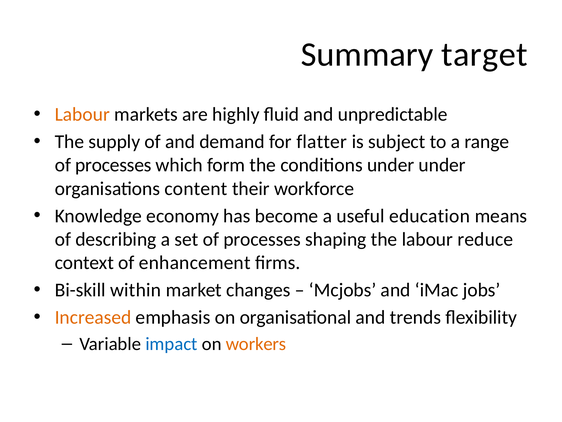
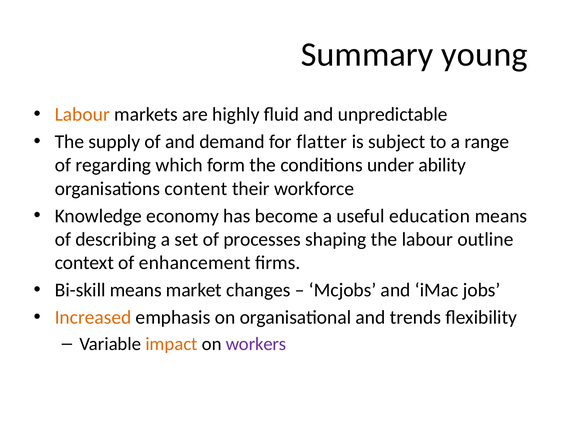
target: target -> young (485, 54)
processes: processes -> regarding (113, 165)
under under: under -> ability (442, 165)
reduce: reduce -> outline (485, 239)
Bi-skill within: within -> means (136, 290)
impact colour: blue -> orange (171, 344)
workers colour: orange -> purple (256, 344)
